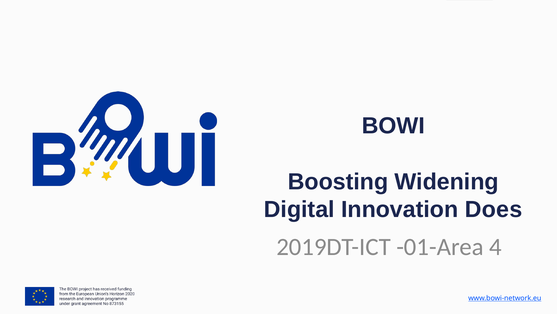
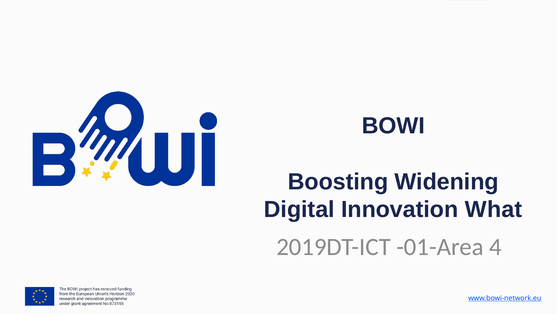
Does: Does -> What (494, 209)
